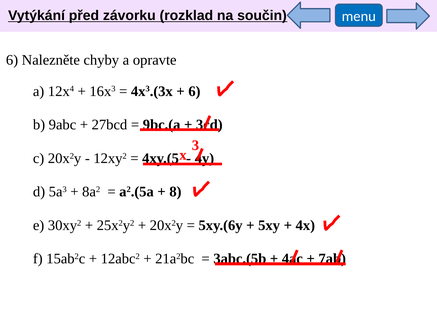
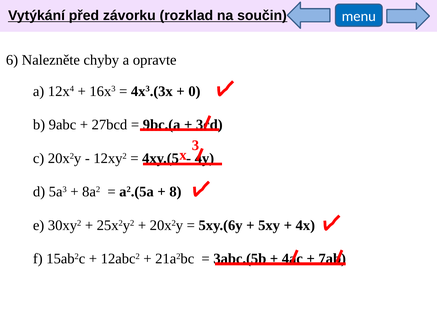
6: 6 -> 0 (194, 91)
